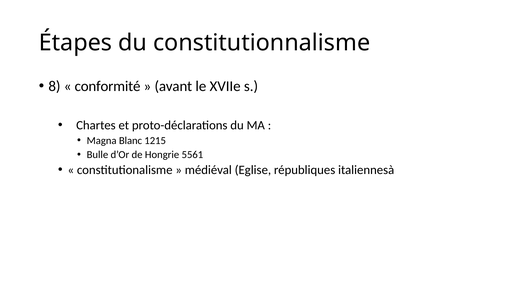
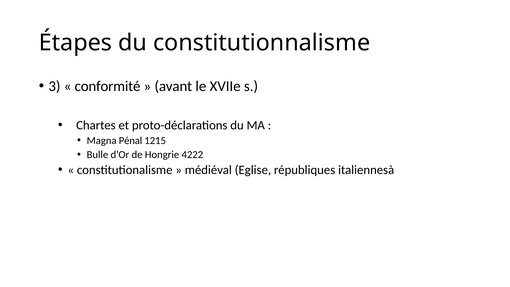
8: 8 -> 3 (54, 86)
Blanc: Blanc -> Pénal (131, 140)
5561: 5561 -> 4222 (192, 155)
